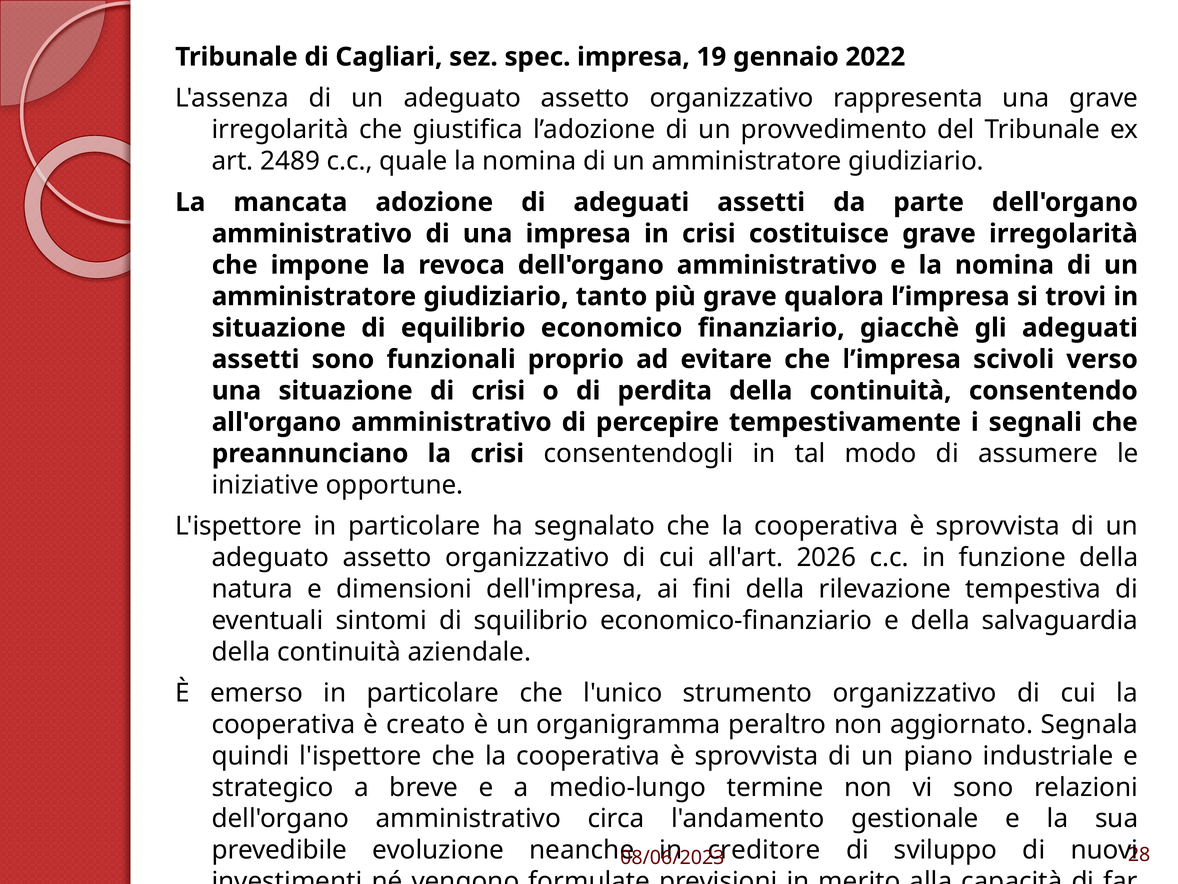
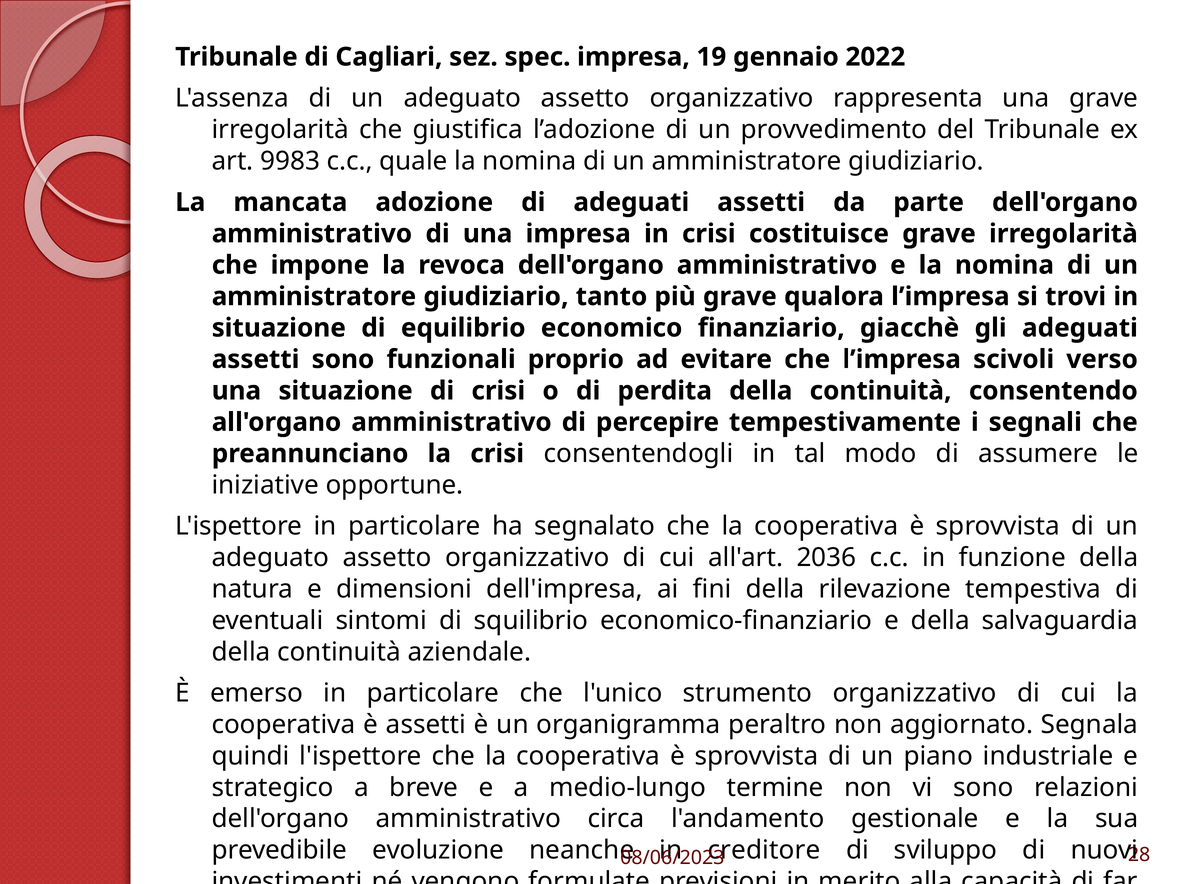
2489: 2489 -> 9983 (290, 161)
2026: 2026 -> 2036 (826, 557)
è creato: creato -> assetti (426, 724)
